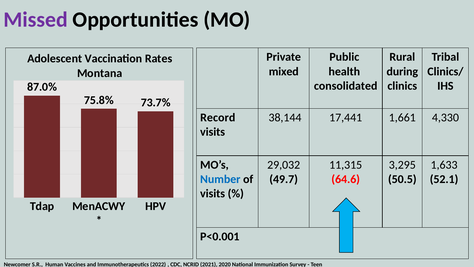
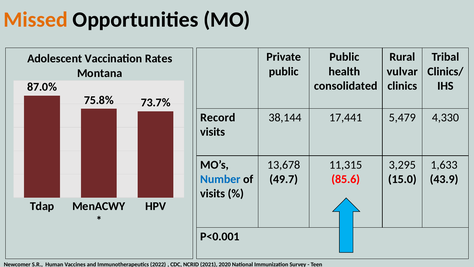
Missed colour: purple -> orange (36, 19)
mixed: mixed -> public (284, 71)
during: during -> vulvar (402, 71)
1,661: 1,661 -> 5,479 (402, 117)
29,032: 29,032 -> 13,678 (284, 165)
64.6: 64.6 -> 85.6 (346, 179)
50.5: 50.5 -> 15.0 (402, 179)
52.1: 52.1 -> 43.9 (444, 179)
